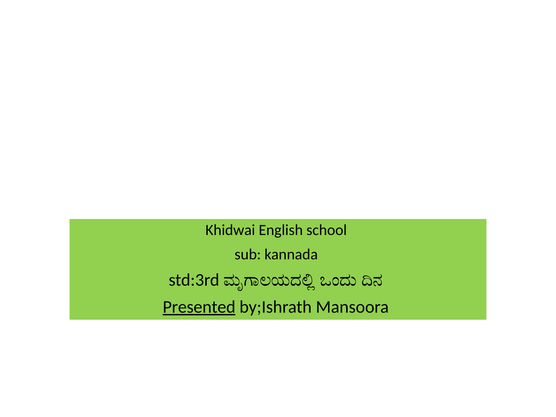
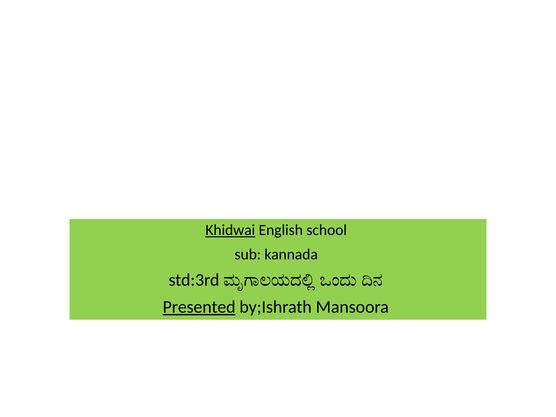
Khidwai underline: none -> present (230, 230)
